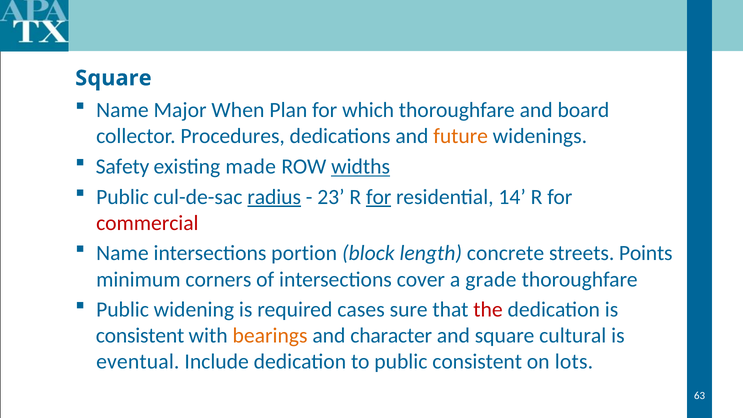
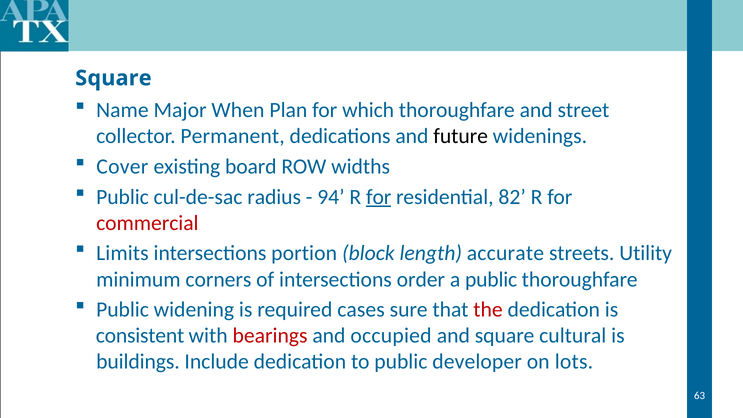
board: board -> street (583, 110)
Procedures: Procedures -> Permanent (233, 136)
future colour: orange -> black (461, 136)
Safety: Safety -> Cover (122, 167)
made: made -> board (251, 167)
widths underline: present -> none (361, 167)
radius underline: present -> none (274, 197)
23: 23 -> 94 (331, 197)
14: 14 -> 82 (512, 197)
Name: Name -> Limits (122, 253)
concrete: concrete -> accurate (505, 253)
Points: Points -> Utility (646, 253)
cover: cover -> order (421, 279)
a grade: grade -> public (491, 279)
bearings colour: orange -> red (270, 336)
character: character -> occupied (391, 336)
eventual: eventual -> buildings (138, 362)
public consistent: consistent -> developer (477, 362)
